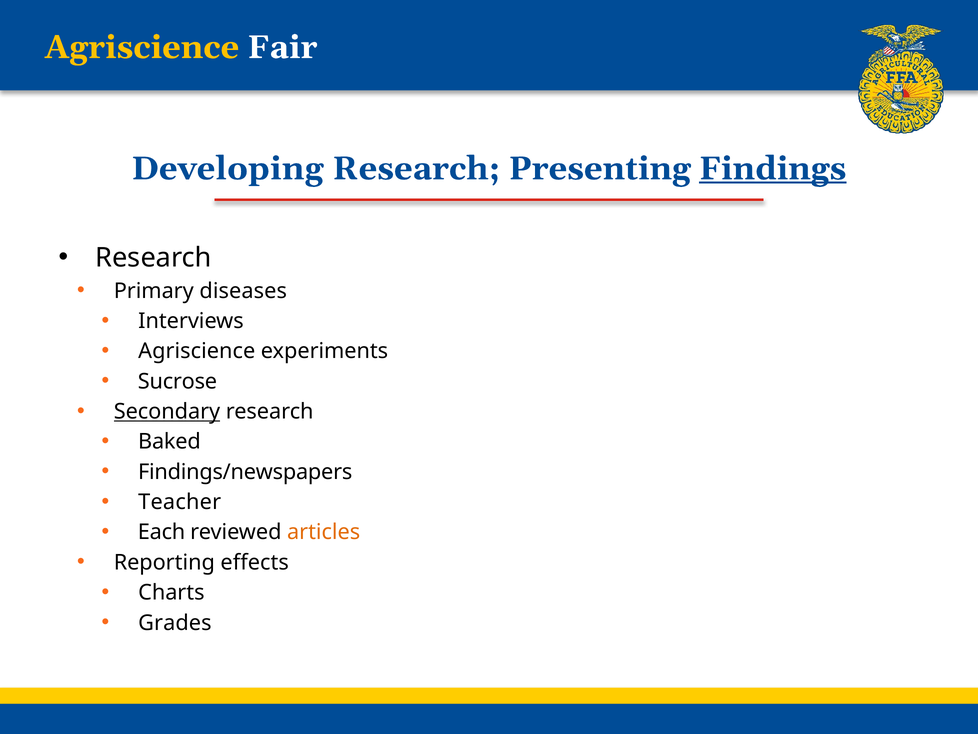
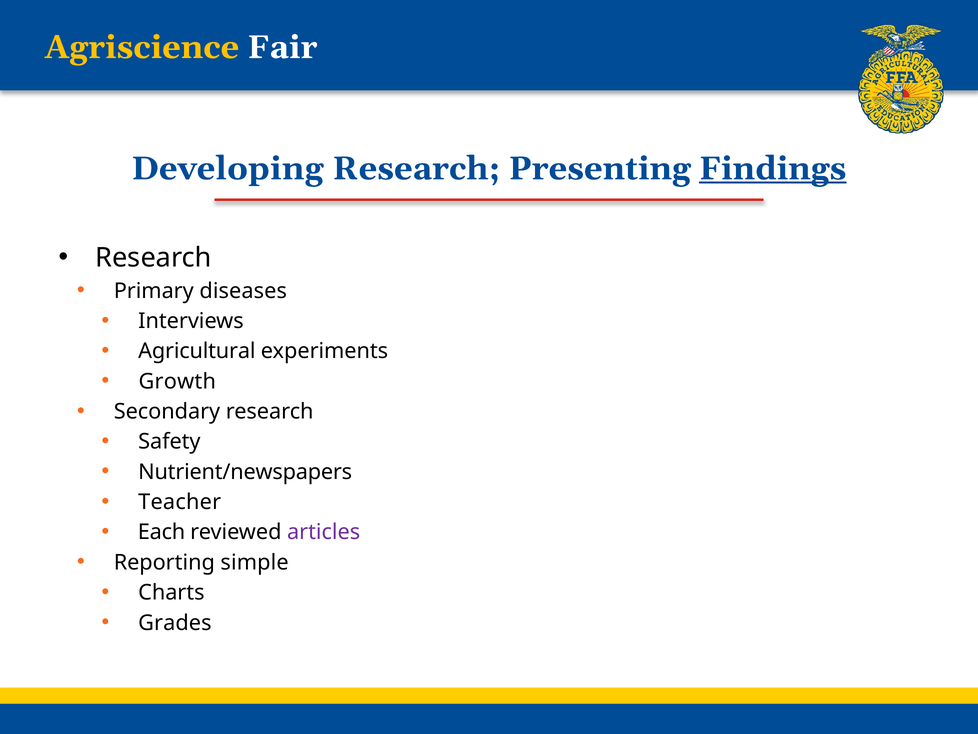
Agriscience: Agriscience -> Agricultural (197, 351)
Sucrose: Sucrose -> Growth (177, 381)
Secondary underline: present -> none (167, 411)
Baked: Baked -> Safety (169, 442)
Findings/newspapers: Findings/newspapers -> Nutrient/newspapers (245, 472)
articles colour: orange -> purple (324, 532)
effects: effects -> simple (255, 562)
